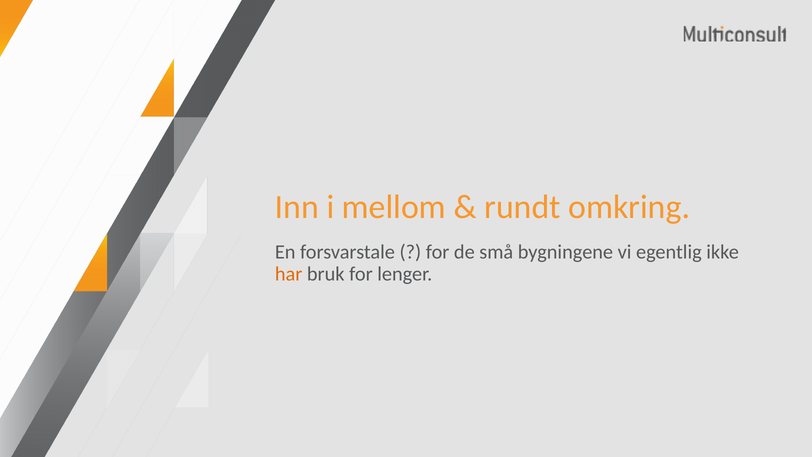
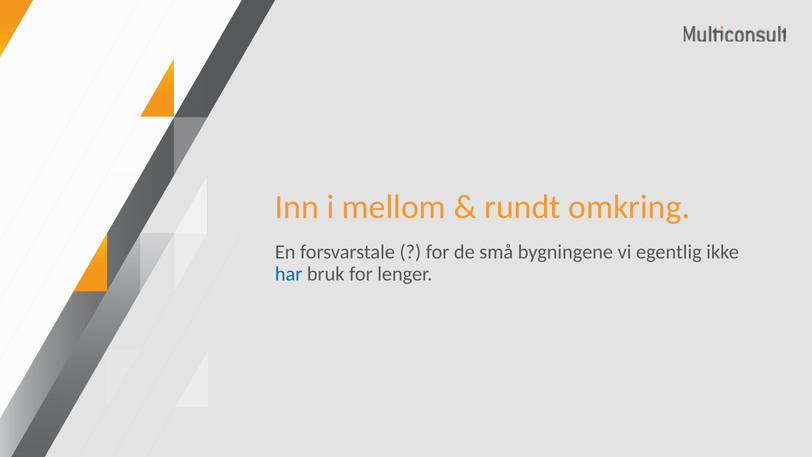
har colour: orange -> blue (289, 274)
